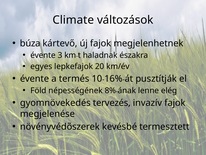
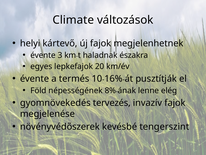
búza: búza -> helyi (30, 43)
termesztett: termesztett -> tengerszint (164, 126)
